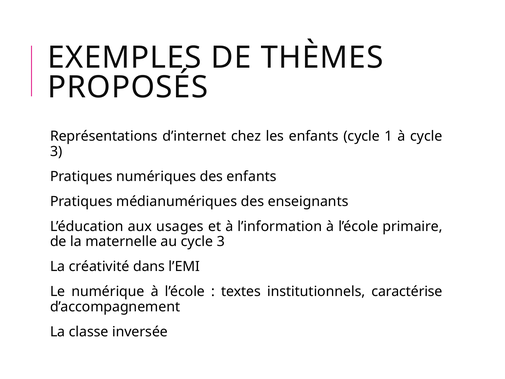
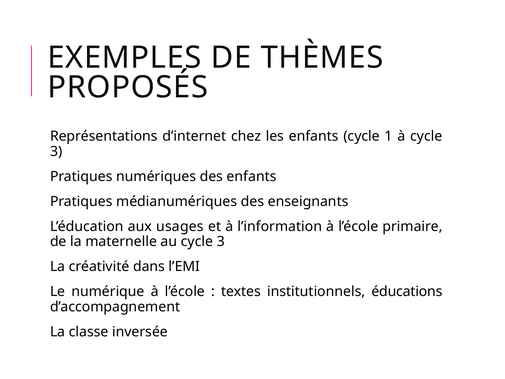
caractérise: caractérise -> éducations (407, 291)
